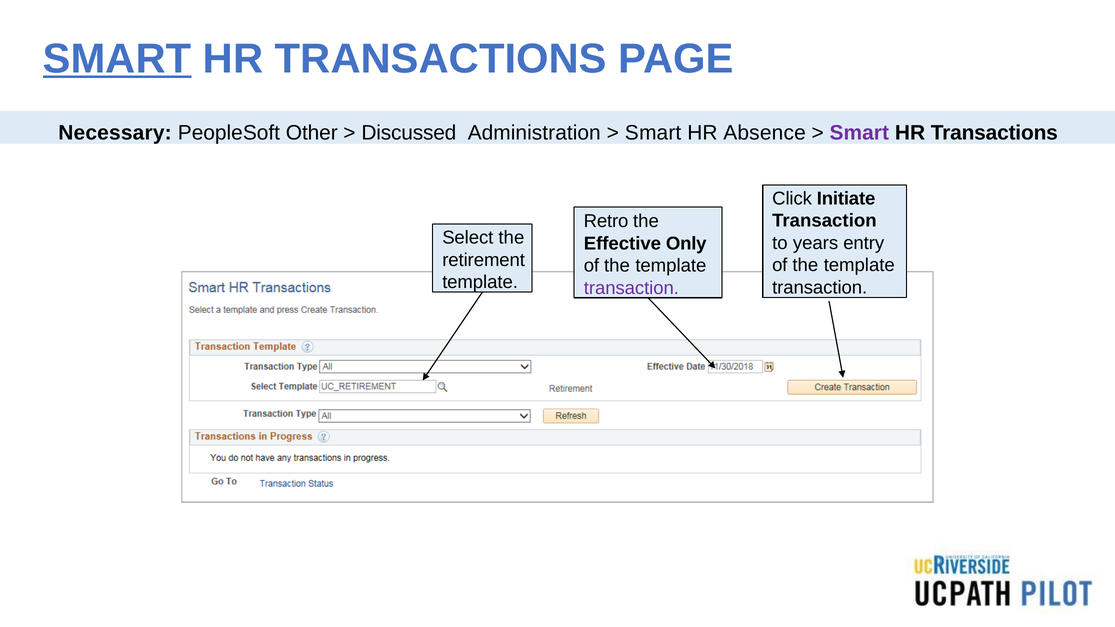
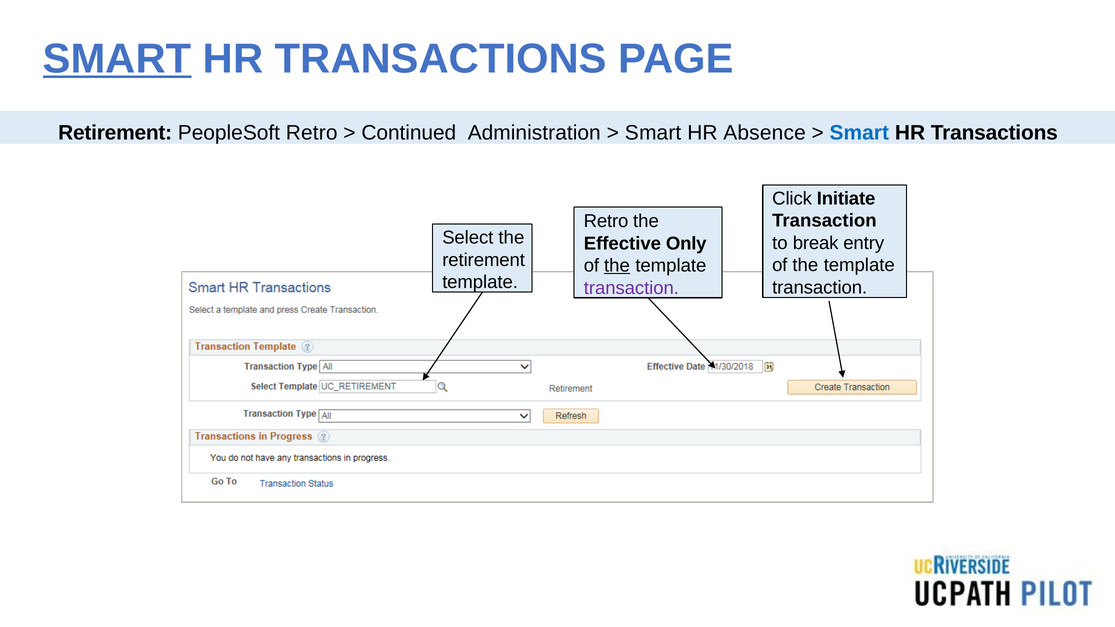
Necessary: Necessary -> Retirement (115, 133)
PeopleSoft Other: Other -> Retro (312, 133)
Discussed: Discussed -> Continued (409, 133)
Smart colour: purple -> blue (859, 133)
years: years -> break (816, 243)
the underline: none -> present (617, 266)
